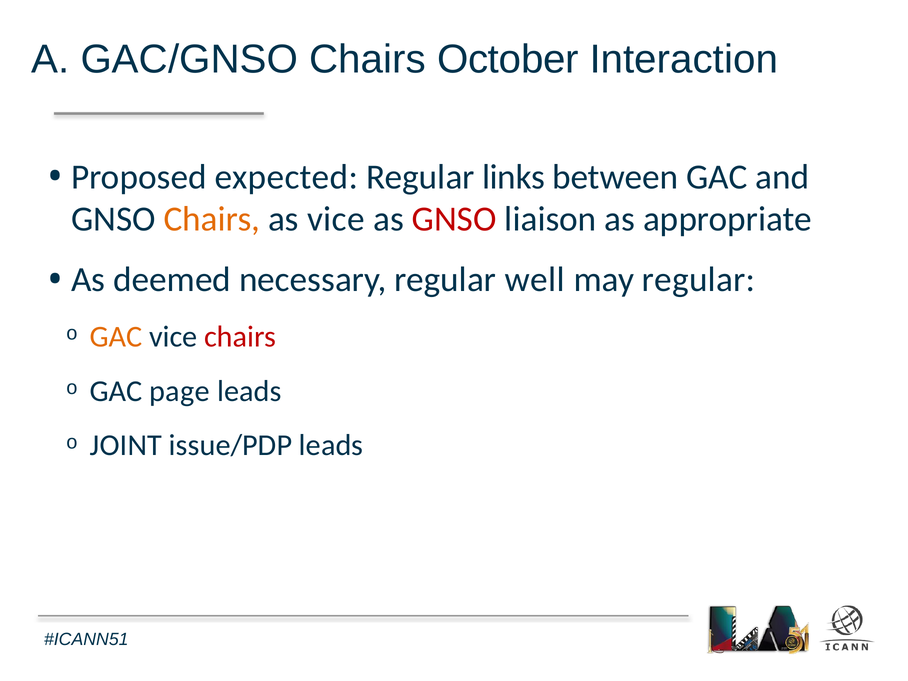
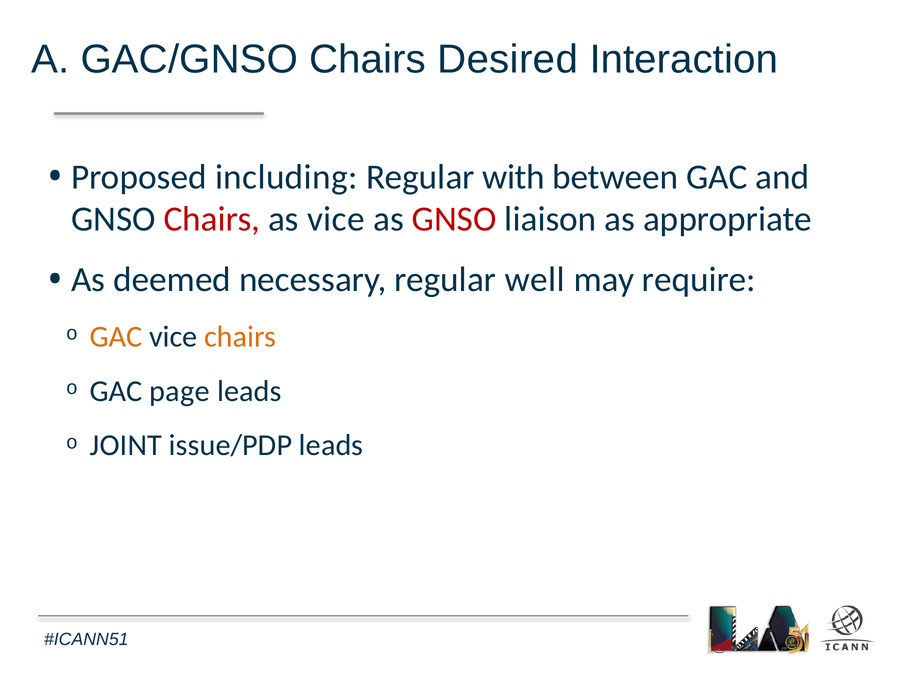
October: October -> Desired (508, 59)
expected: expected -> including (286, 177)
links: links -> with (514, 177)
Chairs colour: orange -> red (212, 219)
may regular: regular -> require (699, 280)
chairs colour: red -> orange (240, 337)
